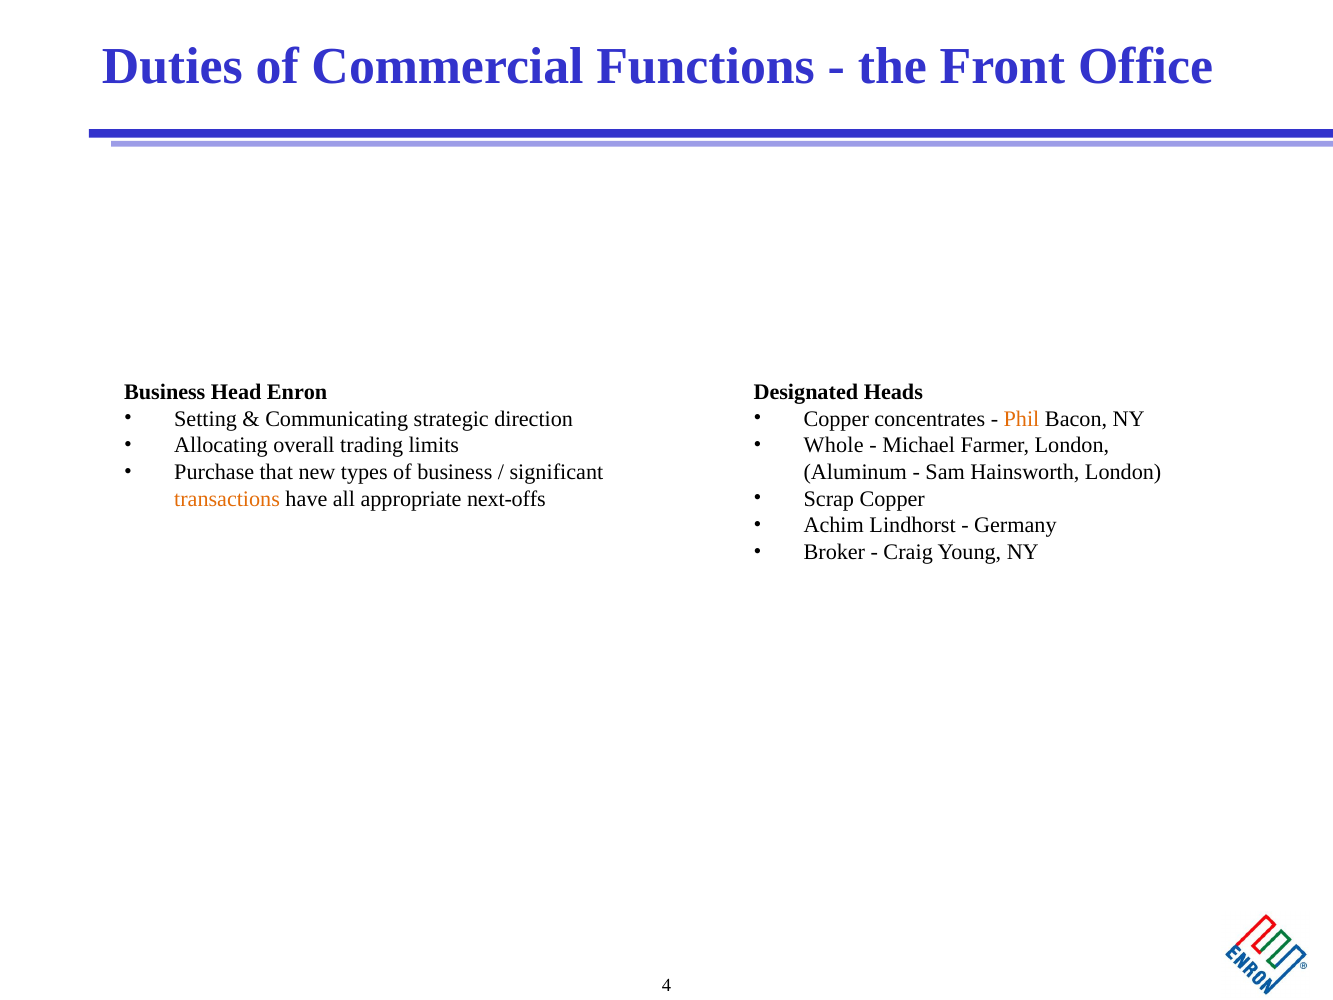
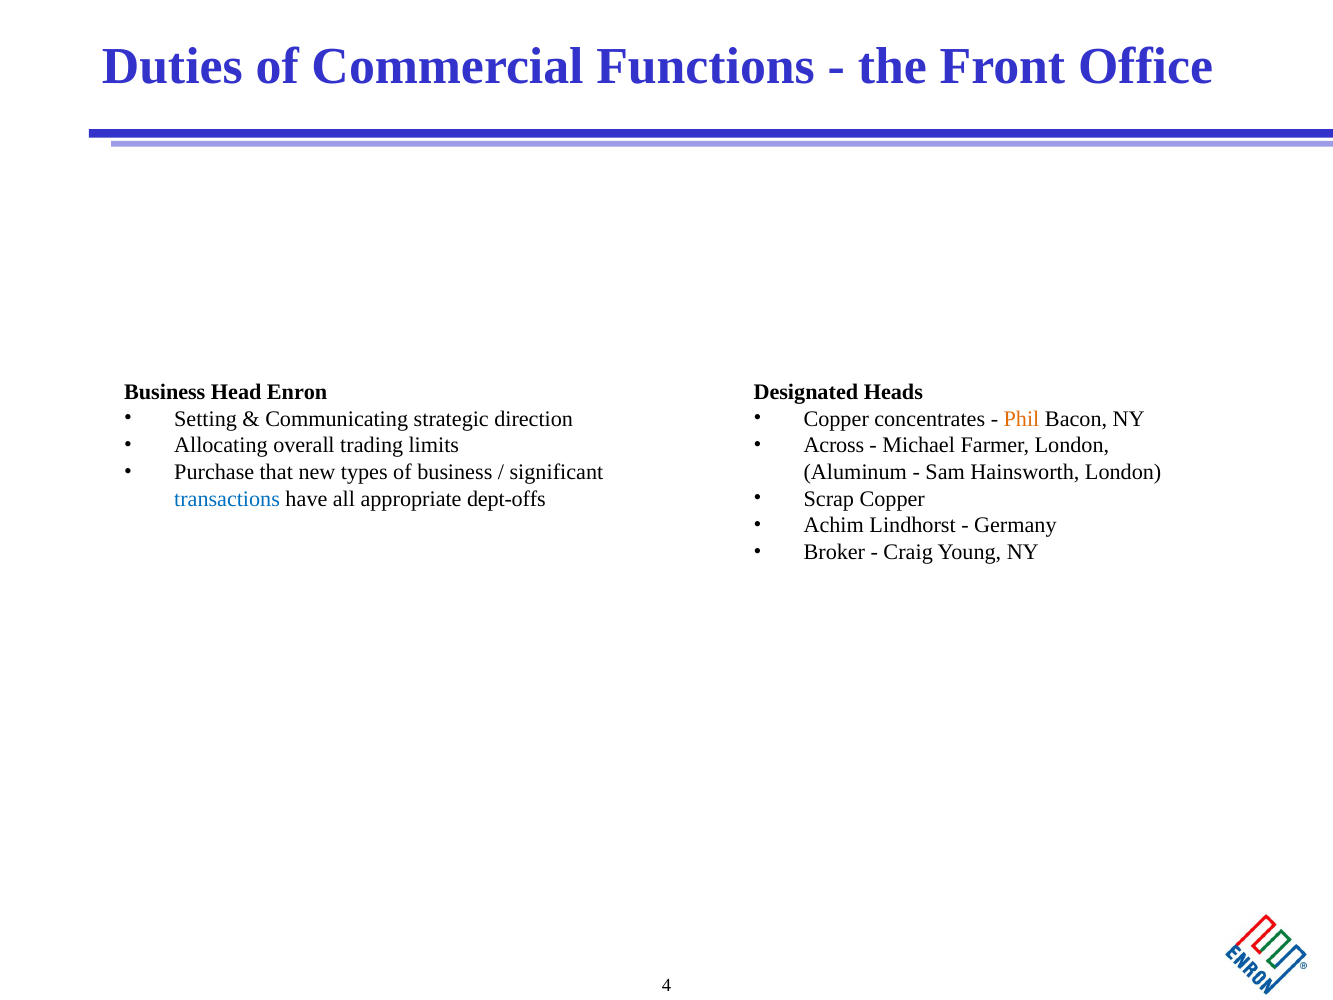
Whole: Whole -> Across (834, 445)
transactions colour: orange -> blue (227, 499)
next-offs: next-offs -> dept-offs (506, 499)
